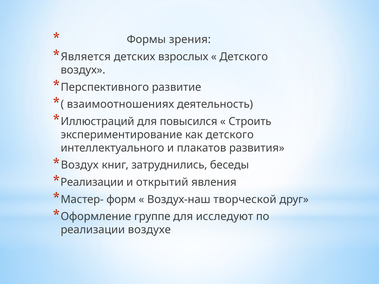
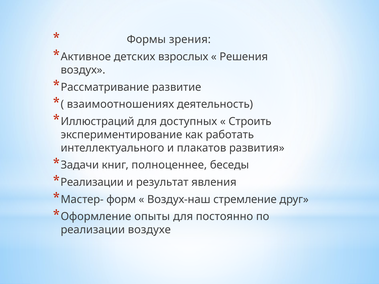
Является: Является -> Активное (86, 57)
Детского: Детского -> Решения (244, 57)
Перспективного: Перспективного -> Рассматривание (105, 87)
повысился: повысился -> доступных (188, 122)
как детского: детского -> работать (230, 135)
Воздух: Воздух -> Задачи (80, 165)
затруднились: затруднились -> полноценнее (169, 165)
открытий: открытий -> результат (162, 182)
творческой: творческой -> стремление (245, 200)
группе: группе -> опыты (152, 217)
исследуют: исследуют -> постоянно (224, 217)
